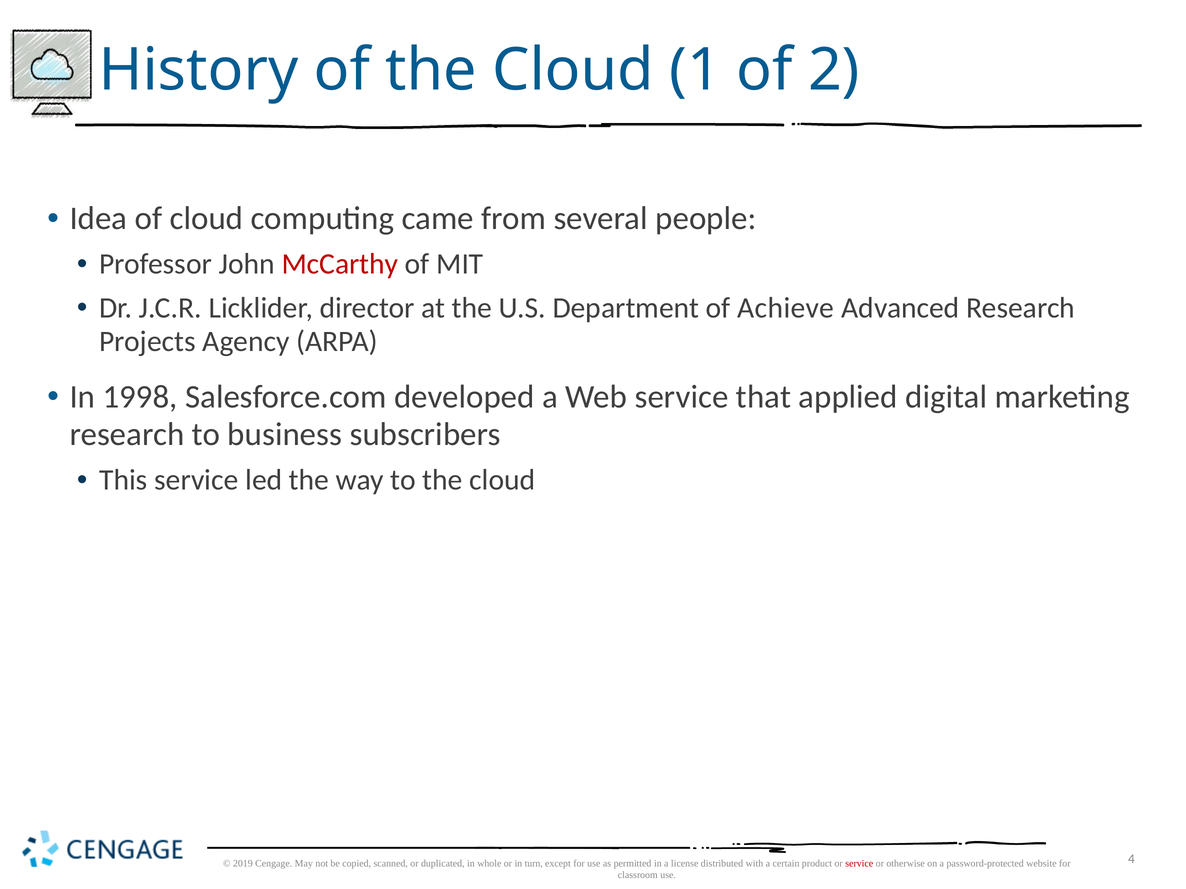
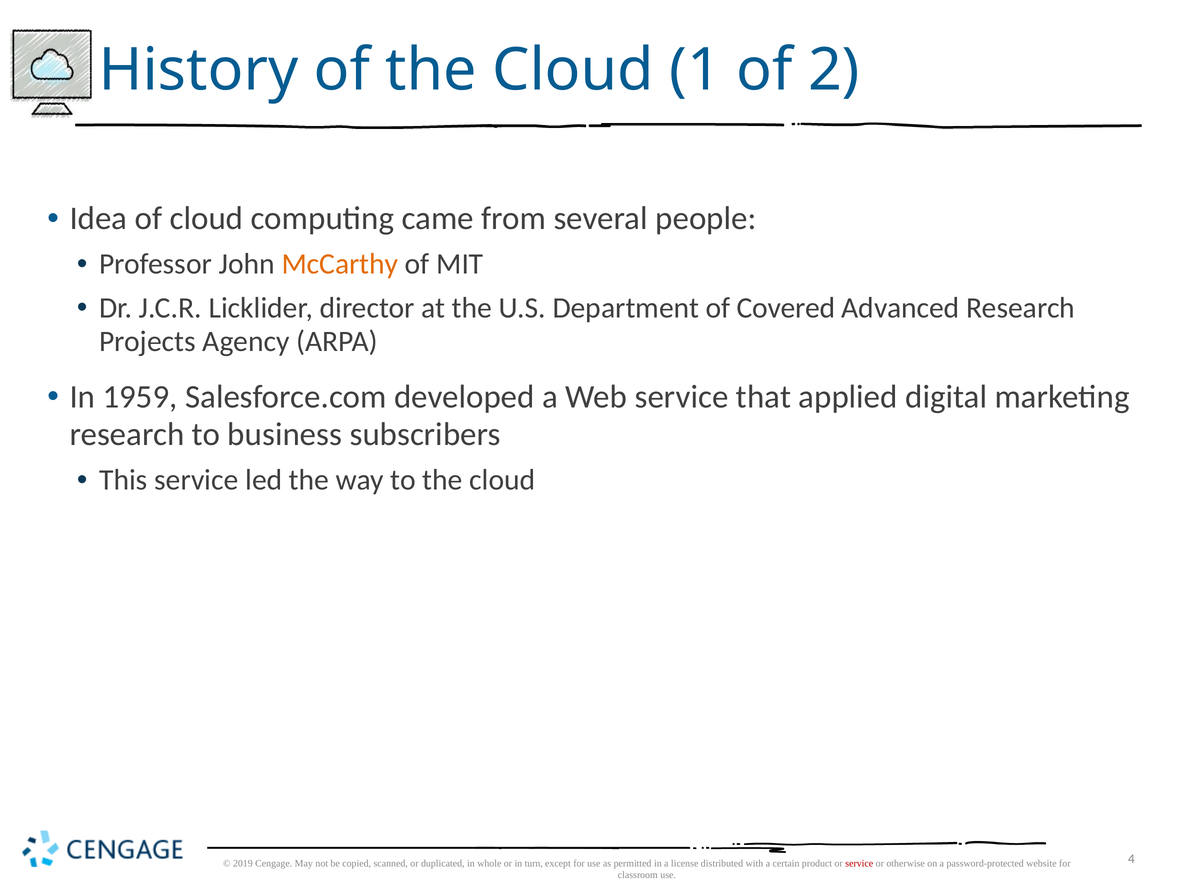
McCarthy colour: red -> orange (340, 264)
Achieve: Achieve -> Covered (786, 308)
1998: 1998 -> 1959 (140, 397)
